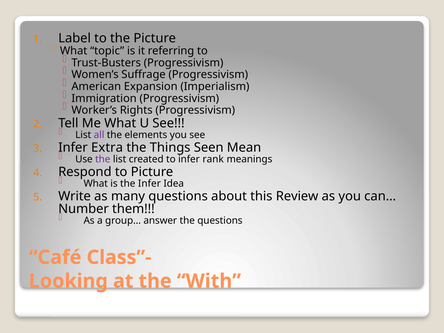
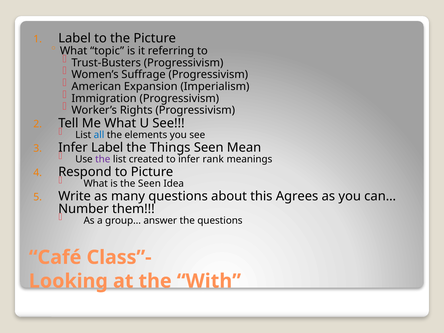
all colour: purple -> blue (99, 135)
Extra: Extra -> Label (107, 148)
the Infer: Infer -> Seen (149, 184)
Review: Review -> Agrees (297, 196)
